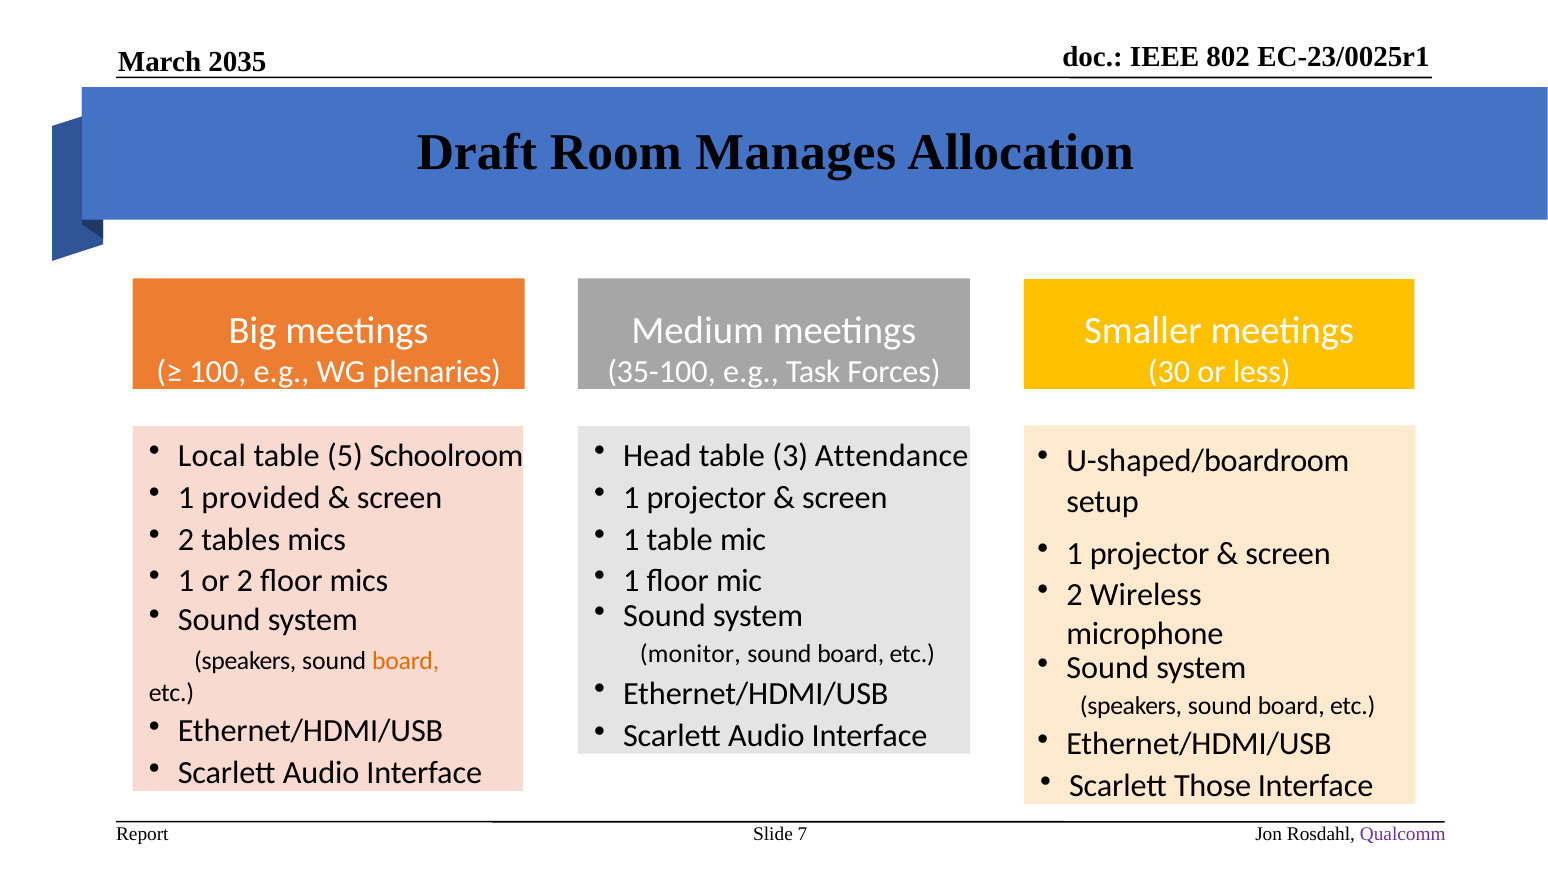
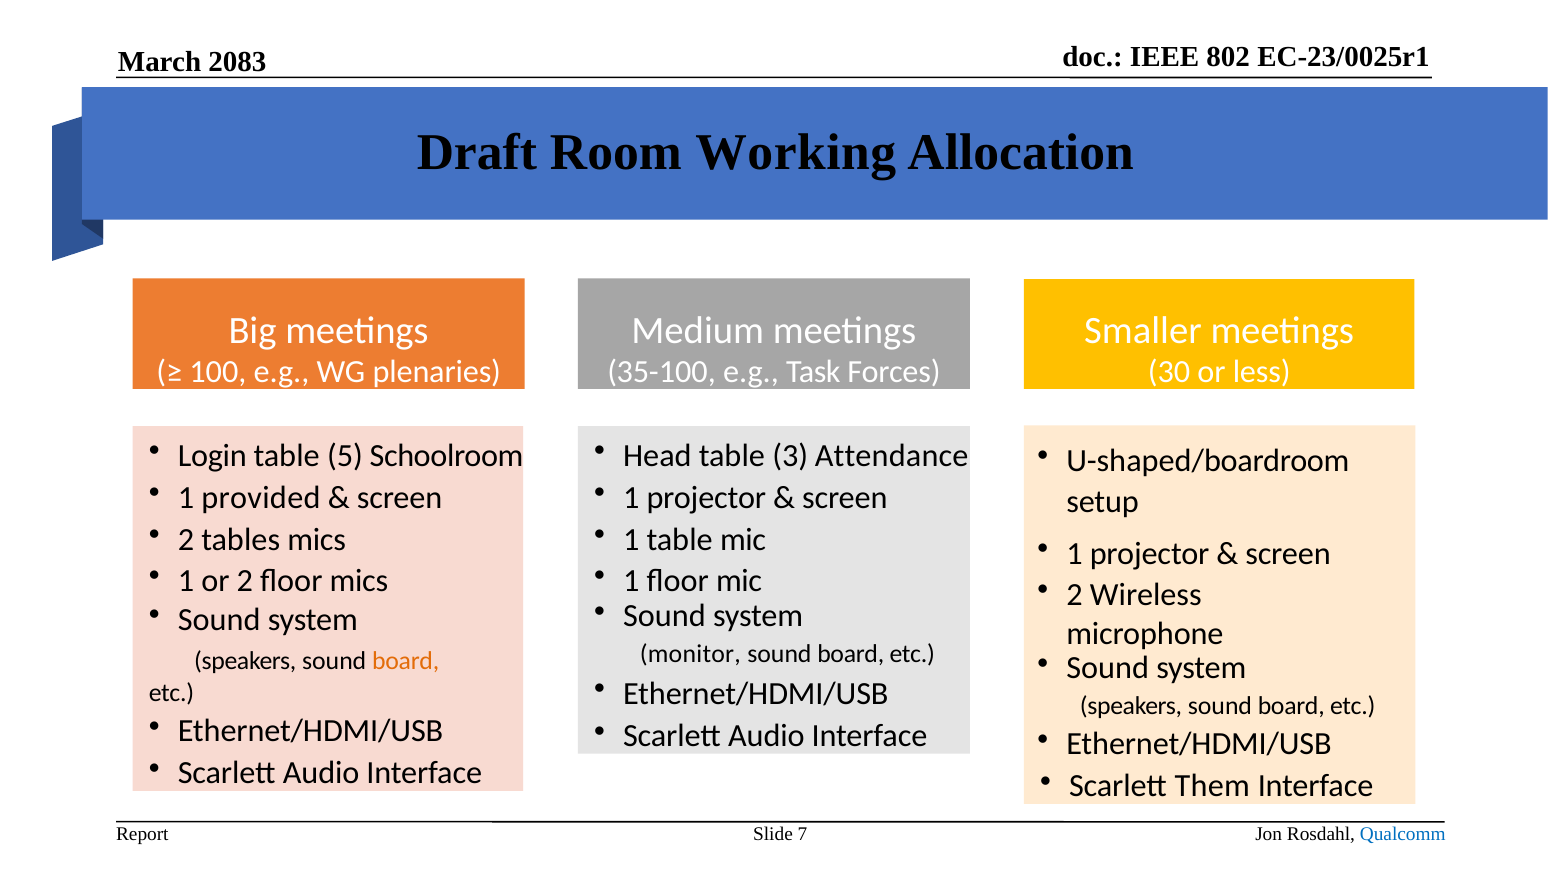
2035: 2035 -> 2083 (237, 62)
Manages: Manages -> Working (796, 153)
Local: Local -> Login (212, 457)
Those: Those -> Them (1212, 787)
Qualcomm colour: purple -> blue (1403, 835)
